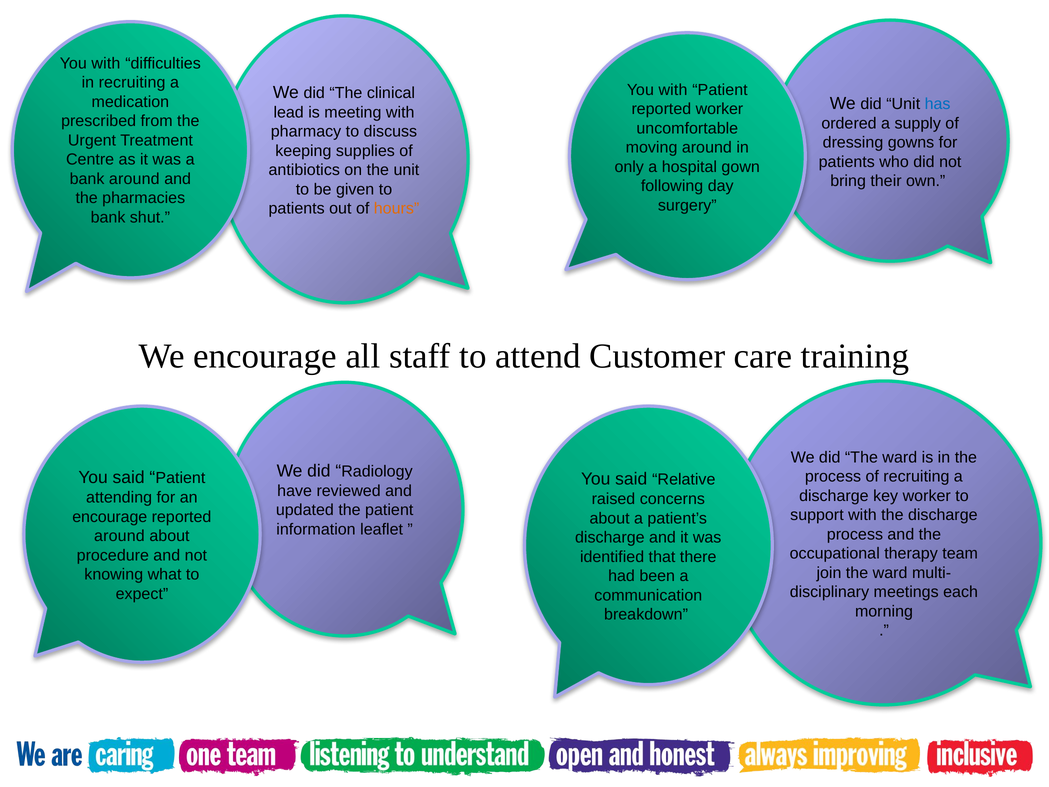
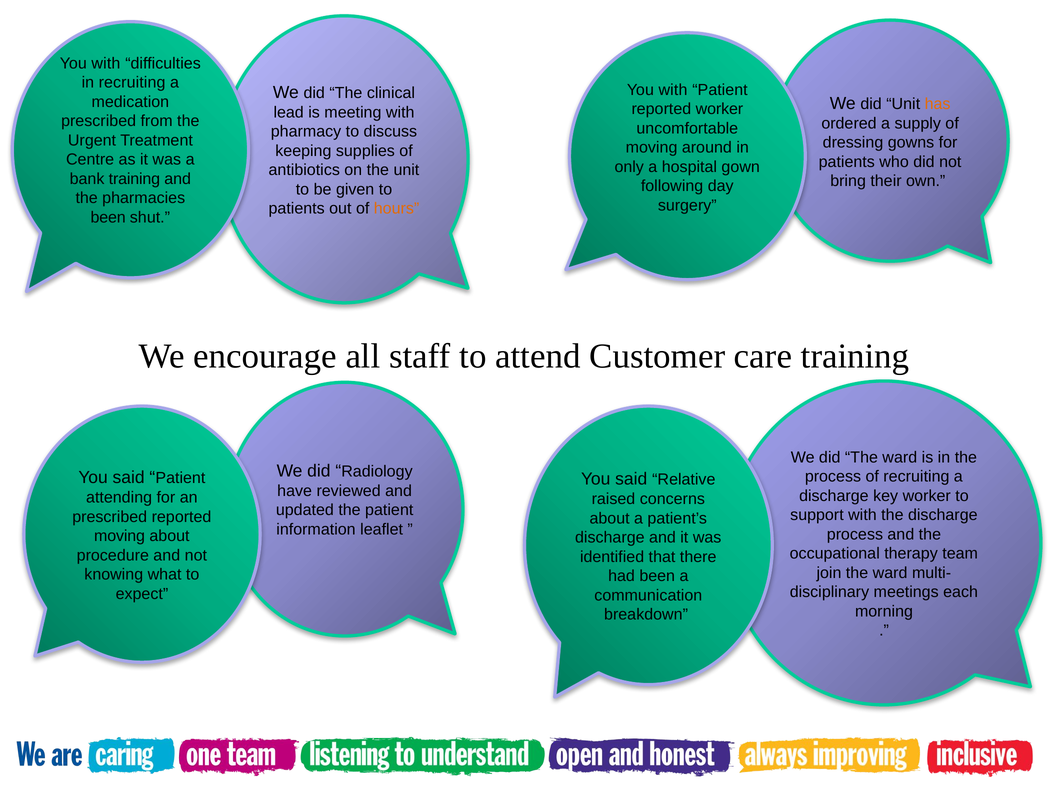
has colour: blue -> orange (938, 104)
bank around: around -> training (134, 179)
bank: bank -> been (108, 217)
encourage: encourage -> prescribed (110, 517)
around: around -> moving (120, 536)
